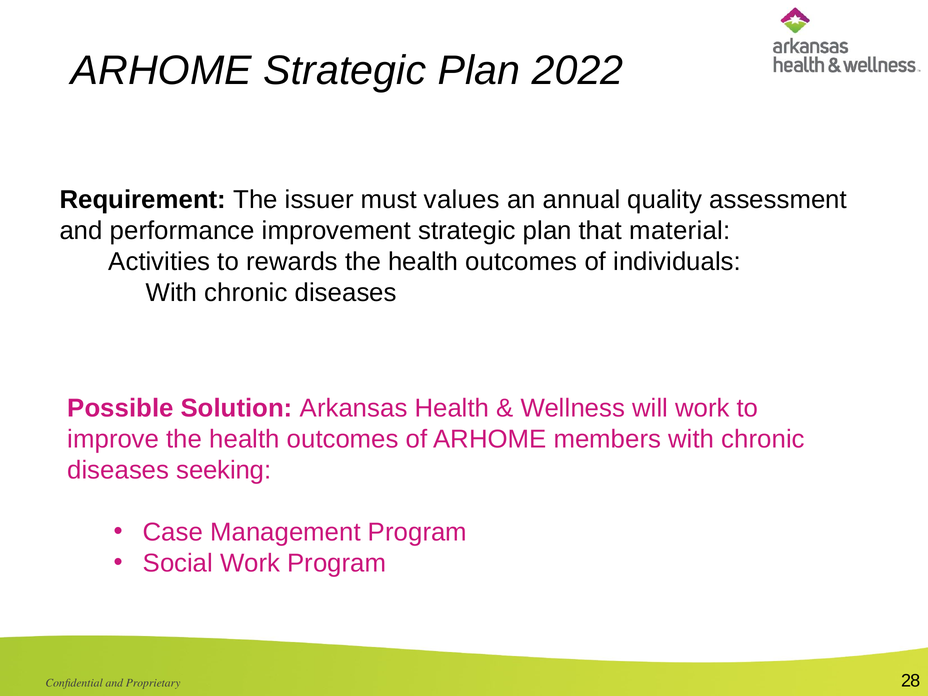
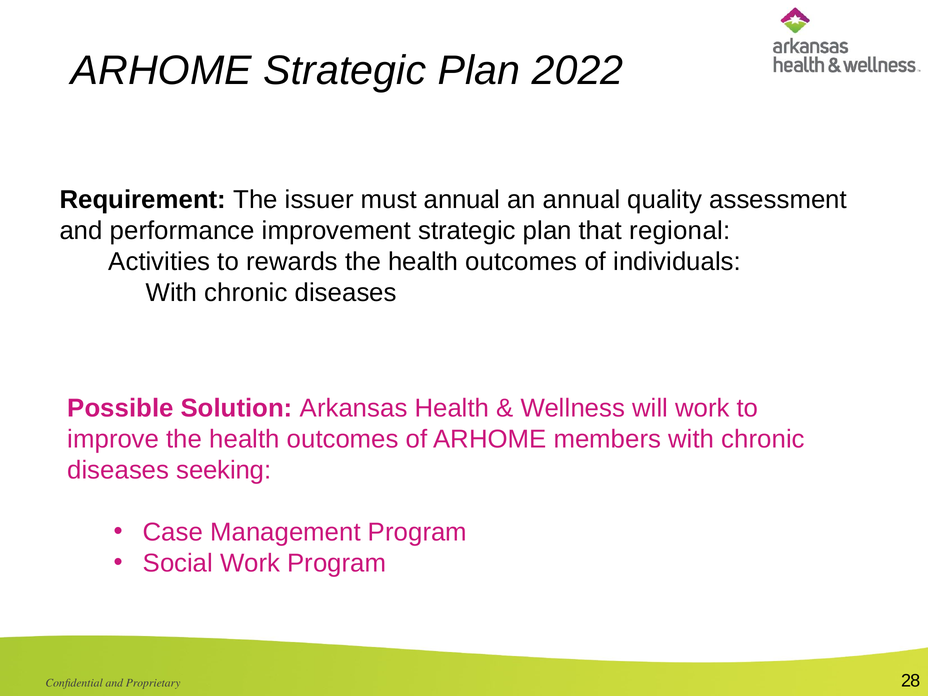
must values: values -> annual (462, 200)
material: material -> regional (680, 231)
